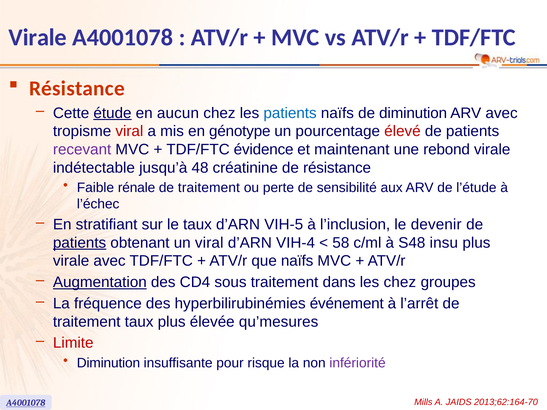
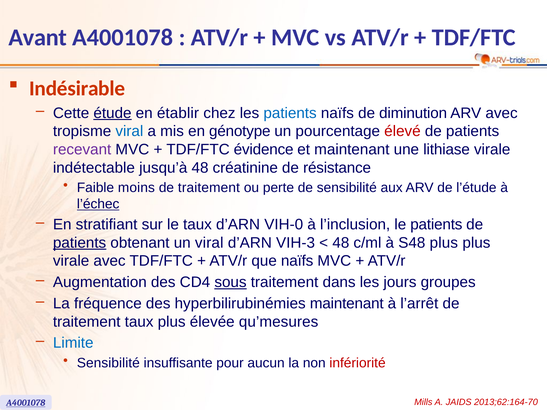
Virale: Virale -> Avant (38, 37)
Résistance: Résistance -> Indésirable (77, 89)
aucun: aucun -> établir (178, 113)
viral colour: red -> blue (129, 131)
rebond: rebond -> lithiase (447, 150)
rénale: rénale -> moins (136, 188)
l’échec underline: none -> present (98, 204)
VIH-5: VIH-5 -> VIH-0 (284, 225)
le devenir: devenir -> patients (436, 225)
VIH-4: VIH-4 -> VIH-3 (296, 243)
58: 58 -> 48 (341, 243)
S48 insu: insu -> plus (444, 243)
Augmentation underline: present -> none (100, 282)
sous underline: none -> present (230, 282)
les chez: chez -> jours (400, 282)
hyperbilirubinémies événement: événement -> maintenant (347, 304)
Limite colour: red -> blue (73, 343)
Diminution: Diminution -> Sensibilité (108, 363)
risque: risque -> aucun (266, 363)
infériorité colour: purple -> red (357, 363)
